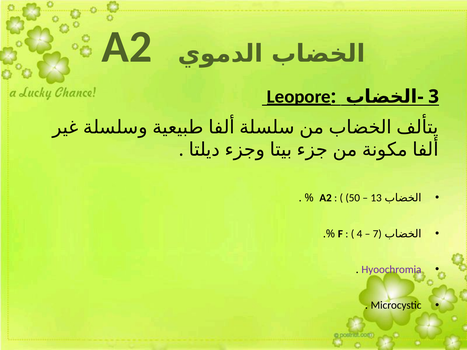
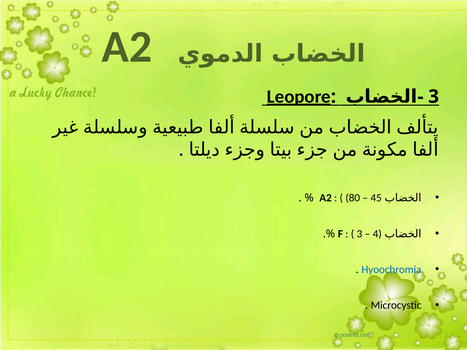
50: 50 -> 80 (353, 198)
13: 13 -> 45 (376, 198)
4: 4 -> 3 (359, 234)
7: 7 -> 4 (377, 234)
Hyoochromia colour: purple -> blue (391, 270)
